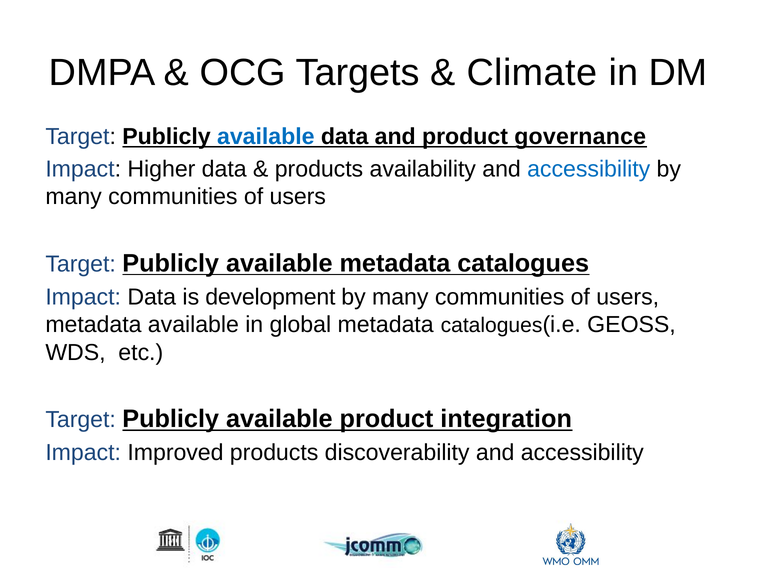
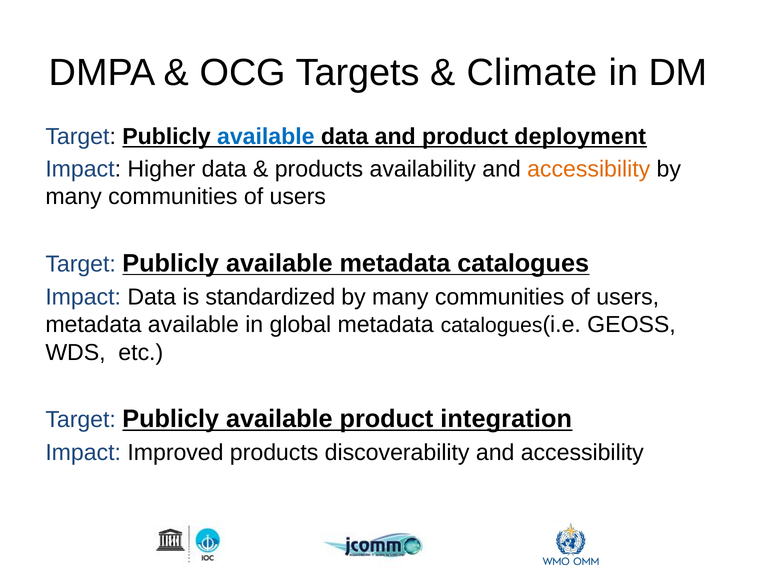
governance: governance -> deployment (580, 137)
accessibility colour: blue -> orange (589, 169)
development: development -> standardized (270, 297)
